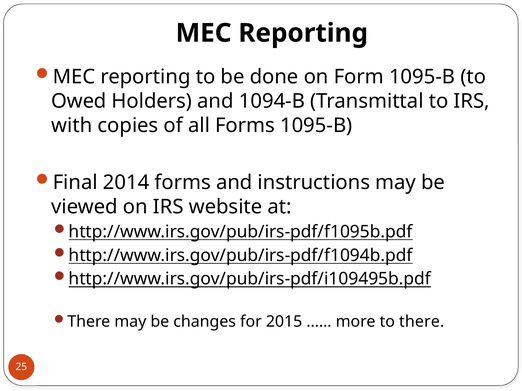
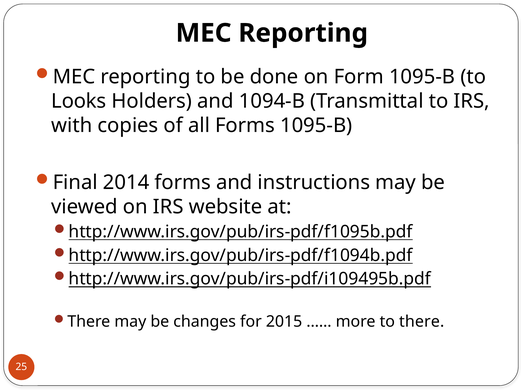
Owed: Owed -> Looks (79, 101)
